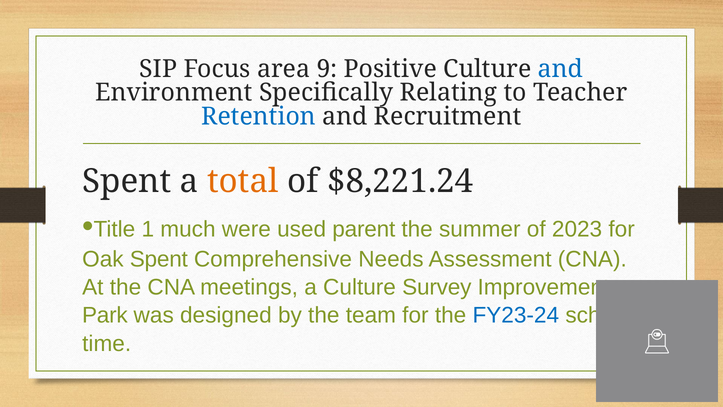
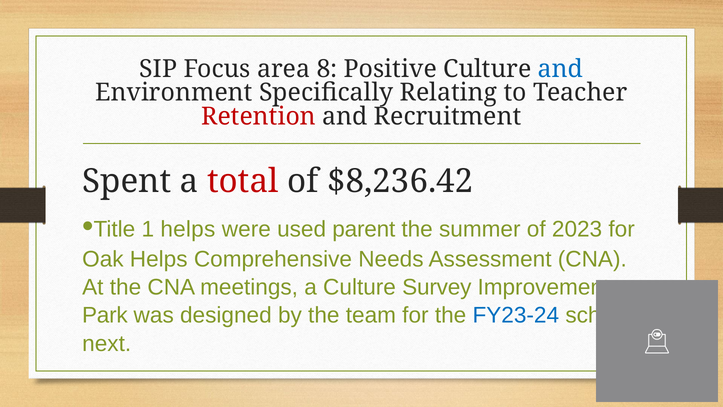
9: 9 -> 8 (327, 69)
Retention colour: blue -> red (259, 117)
total colour: orange -> red (243, 181)
$8,221.24: $8,221.24 -> $8,236.42 (400, 181)
1 much: much -> helps (188, 229)
Oak Spent: Spent -> Helps (159, 259)
time: time -> next (107, 343)
